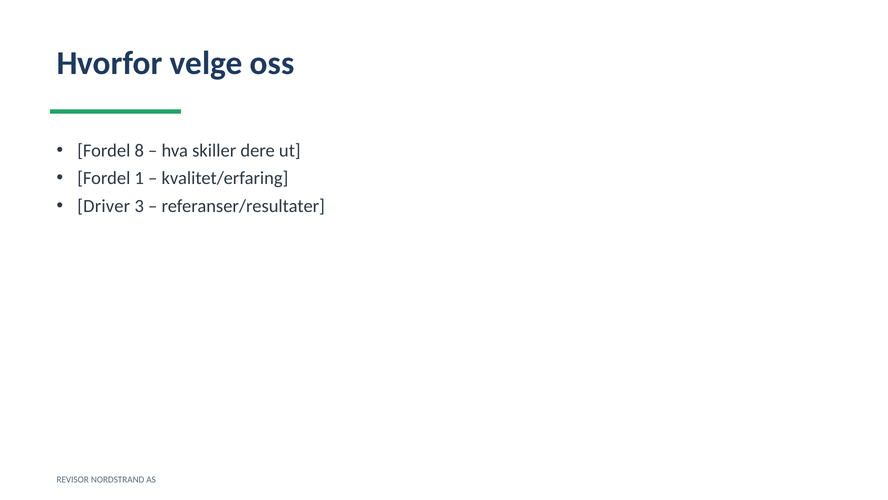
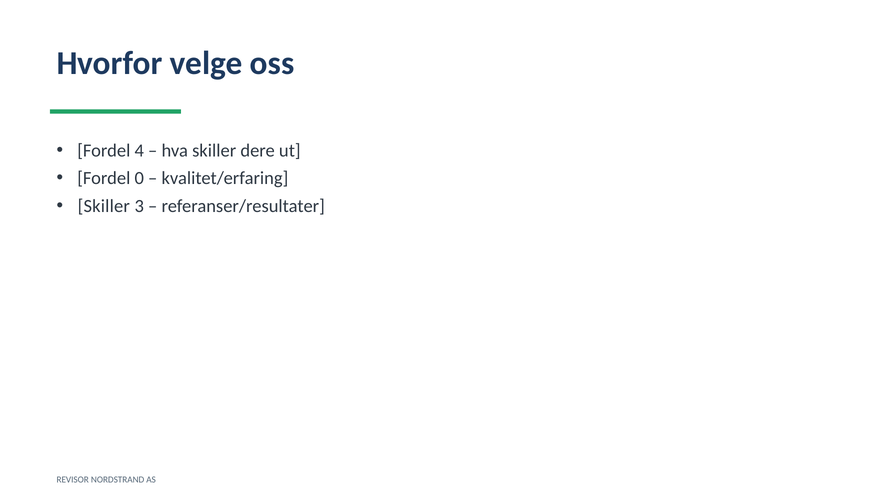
8: 8 -> 4 (139, 150)
1: 1 -> 0 (139, 178)
Driver: Driver -> Skiller (104, 206)
